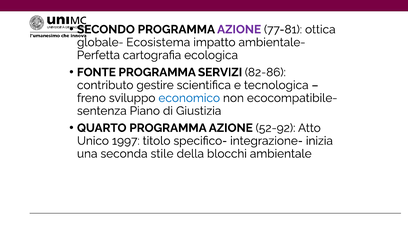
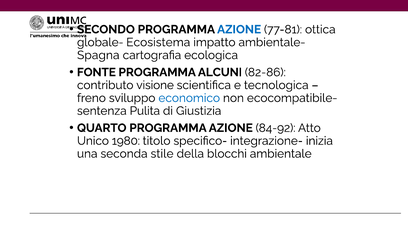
AZIONE colour: purple -> blue (239, 29)
Perfetta: Perfetta -> Spagna (98, 55)
SERVIZI: SERVIZI -> ALCUNI (220, 72)
gestire: gestire -> visione (155, 85)
Piano: Piano -> Pulita (145, 111)
52-92: 52-92 -> 84-92 (276, 128)
1997: 1997 -> 1980 (126, 141)
